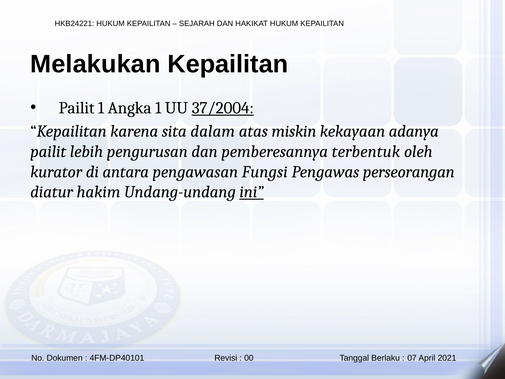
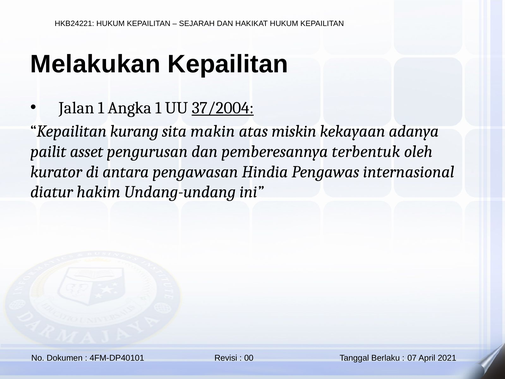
Pailit: Pailit -> Jalan (76, 108)
karena: karena -> kurang (134, 131)
dalam: dalam -> makin (213, 131)
lebih: lebih -> asset (87, 151)
Fungsi: Fungsi -> Hindia (265, 172)
perseorangan: perseorangan -> internasional (409, 172)
ini underline: present -> none (252, 192)
